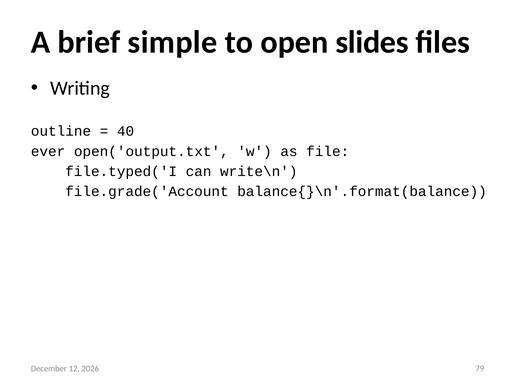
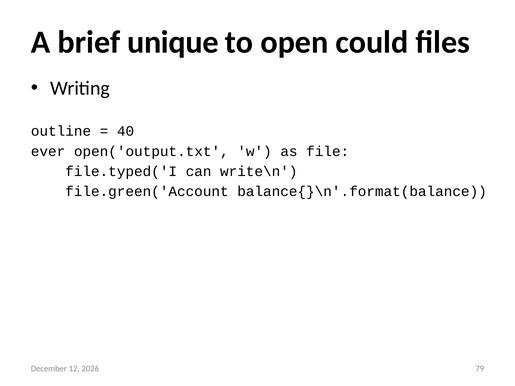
simple: simple -> unique (173, 42)
slides: slides -> could (372, 42)
file.grade('Account: file.grade('Account -> file.green('Account (147, 191)
